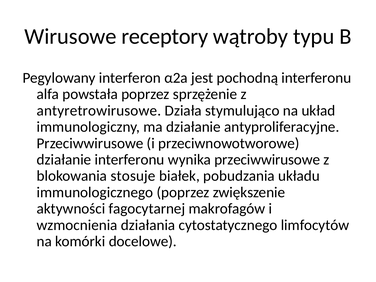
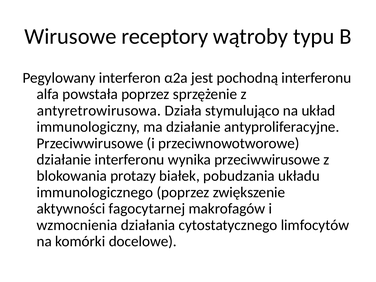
antyretrowirusowe: antyretrowirusowe -> antyretrowirusowa (99, 111)
stosuje: stosuje -> protazy (133, 176)
